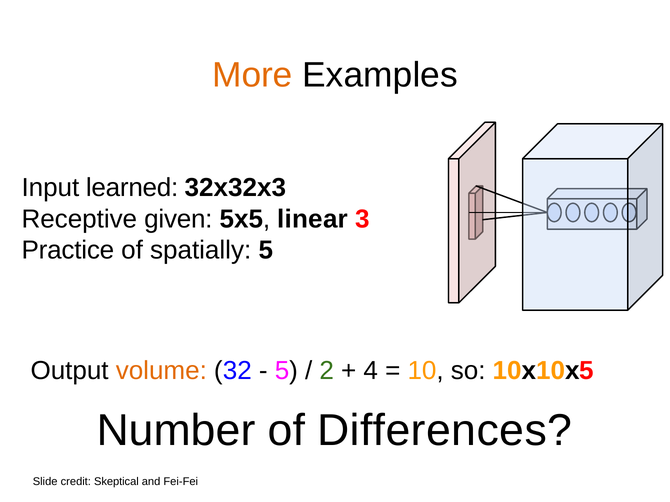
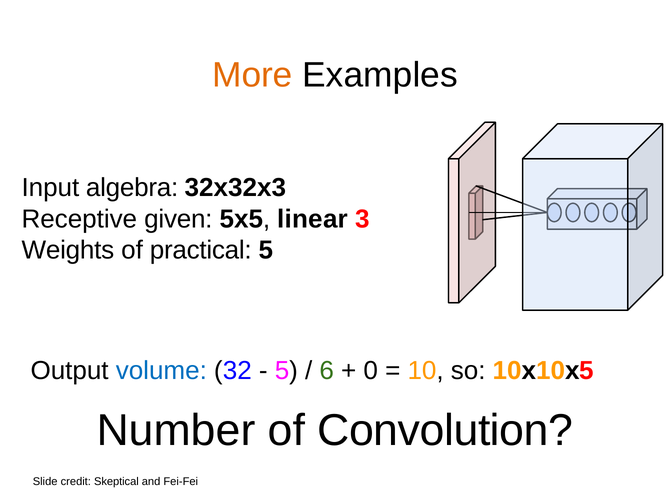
learned: learned -> algebra (132, 188)
Practice: Practice -> Weights (68, 251)
spatially: spatially -> practical (201, 251)
volume colour: orange -> blue (161, 371)
2: 2 -> 6 (327, 371)
4: 4 -> 0 (371, 371)
Differences: Differences -> Convolution (445, 431)
